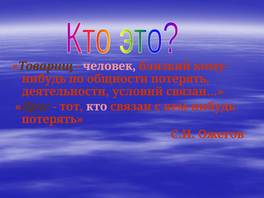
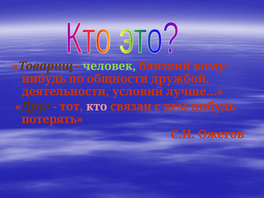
человек colour: pink -> light green (109, 66)
общности потерять: потерять -> дружбой (180, 79)
связан…: связан… -> лучше… (195, 91)
